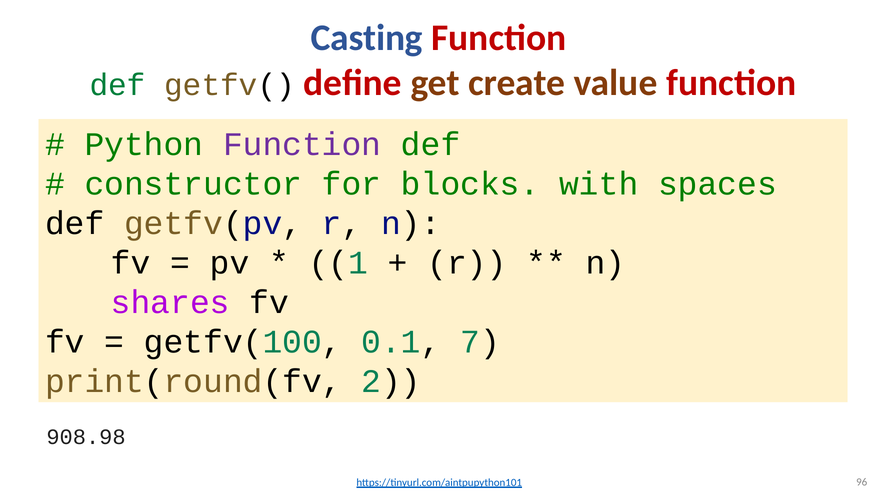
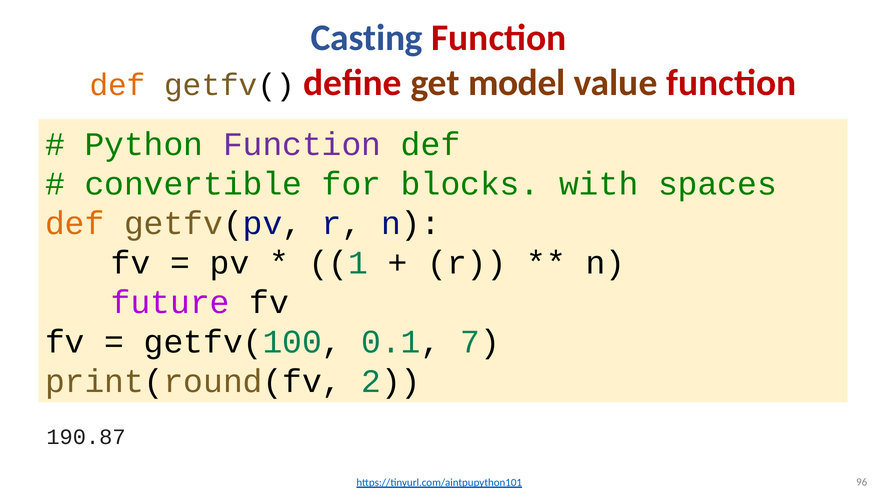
def colour: green -> orange (118, 85)
create: create -> model (517, 83)
constructor: constructor -> convertible (193, 184)
def colour: black -> orange (75, 224)
shares: shares -> future (170, 303)
908.98: 908.98 -> 190.87 (86, 437)
